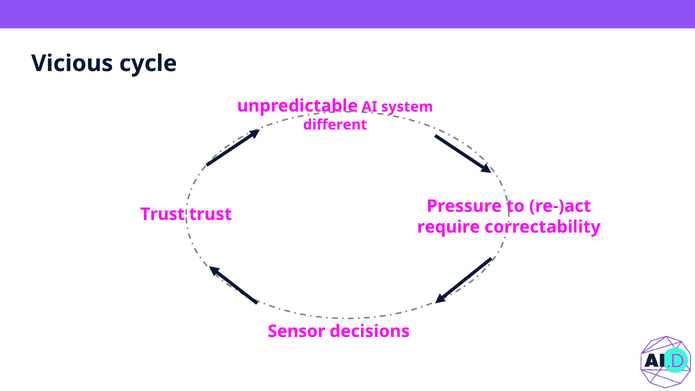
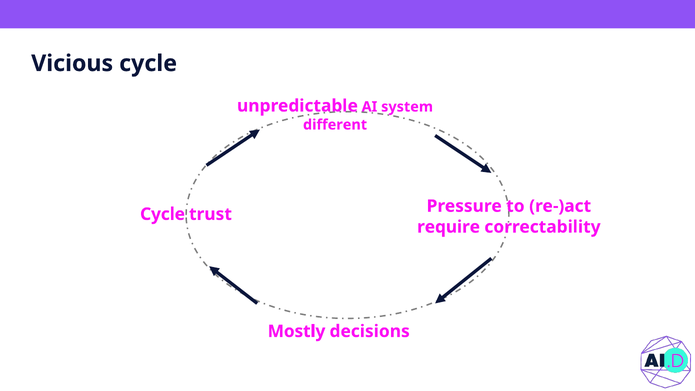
Trust: Trust -> Cycle (163, 214)
Sensor: Sensor -> Mostly (296, 331)
